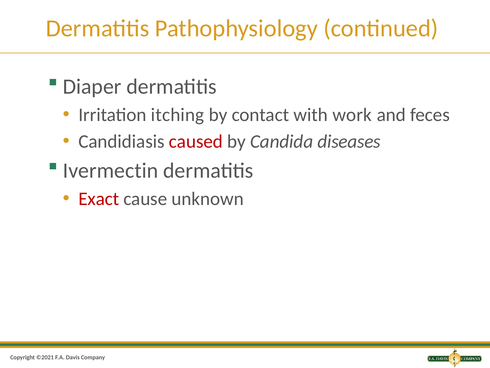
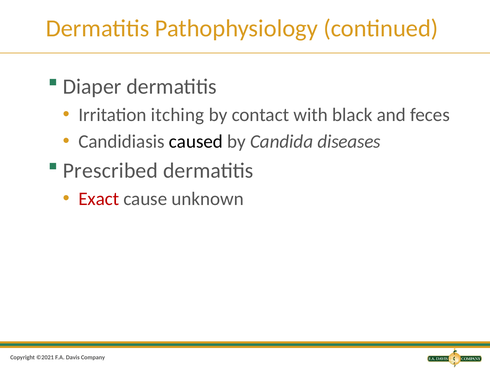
work: work -> black (352, 115)
caused colour: red -> black (196, 141)
Ivermectin: Ivermectin -> Prescribed (110, 170)
